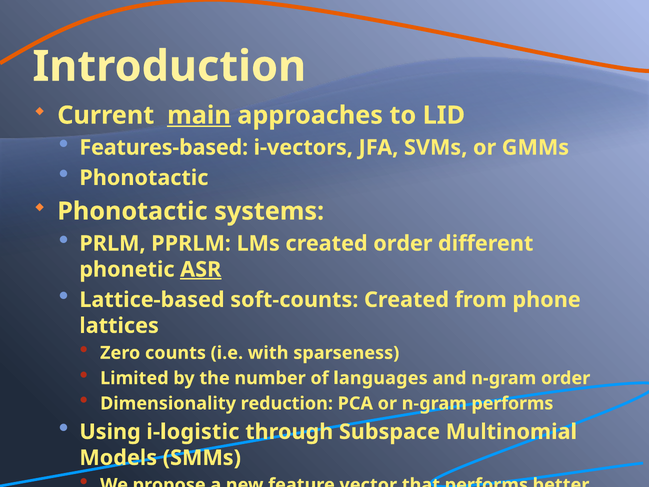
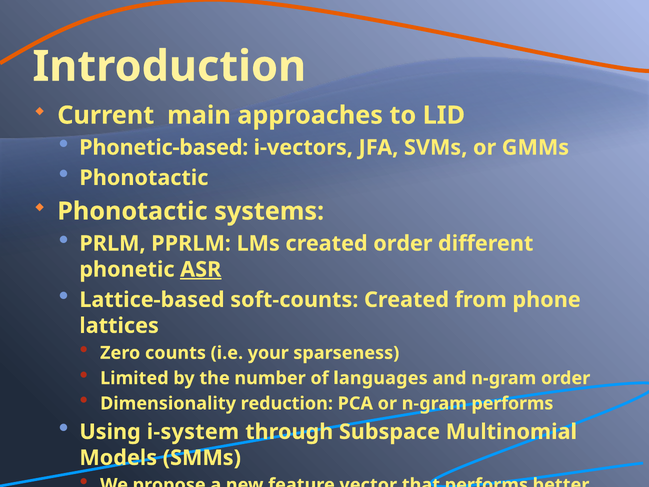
main underline: present -> none (199, 115)
Features-based: Features-based -> Phonetic-based (164, 147)
with: with -> your (268, 353)
i-logistic: i-logistic -> i-system (193, 432)
